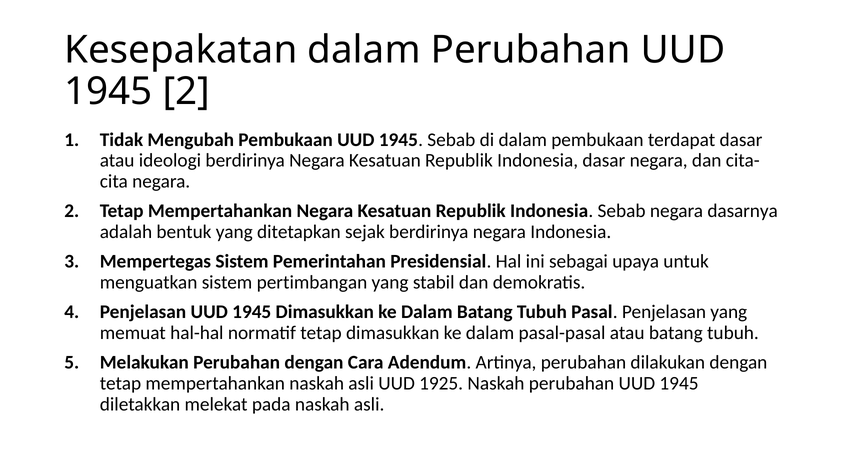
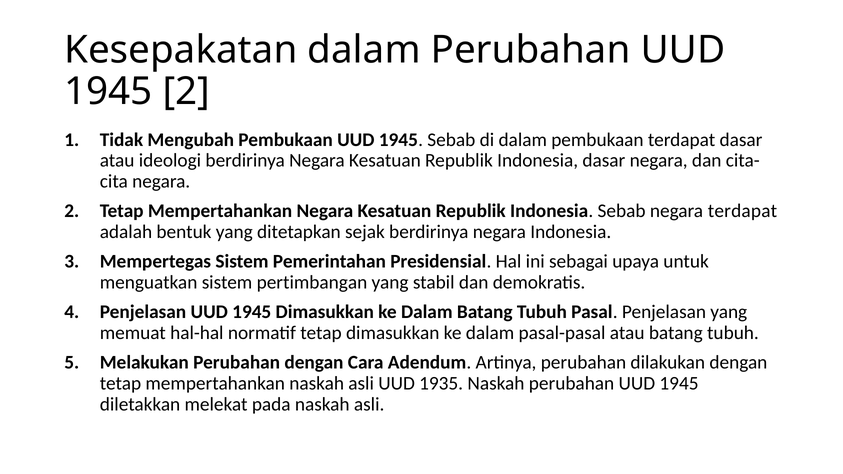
negara dasarnya: dasarnya -> terdapat (742, 211)
1925: 1925 -> 1935 (441, 383)
